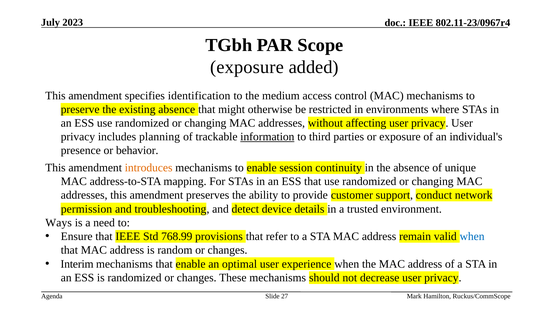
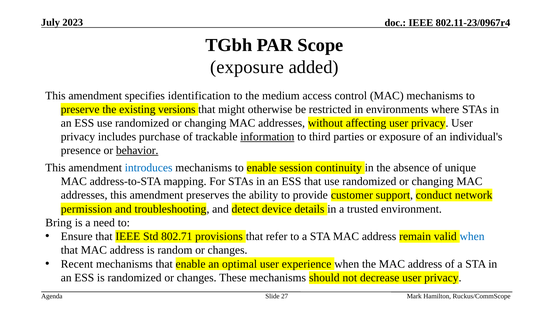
existing absence: absence -> versions (177, 109)
planning: planning -> purchase (160, 137)
behavior underline: none -> present (137, 150)
introduces colour: orange -> blue (149, 168)
Ways: Ways -> Bring (59, 223)
768.99: 768.99 -> 802.71 (177, 236)
Interim: Interim -> Recent (77, 264)
